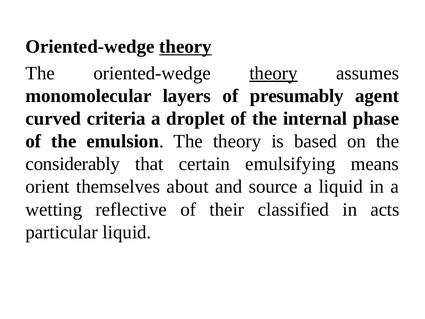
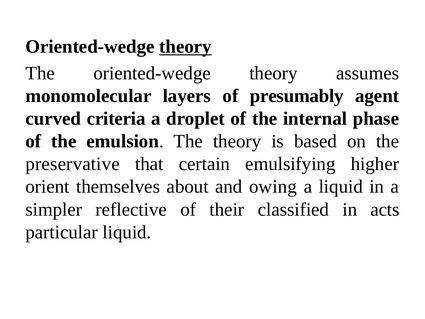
theory underline: present -> none (274, 73)
considerably: considerably -> preservative (73, 164)
means: means -> higher (375, 164)
source: source -> owing (273, 187)
wetting: wetting -> simpler (54, 209)
